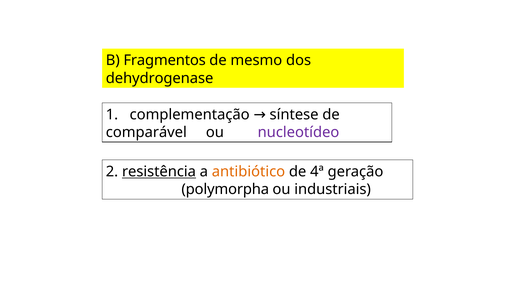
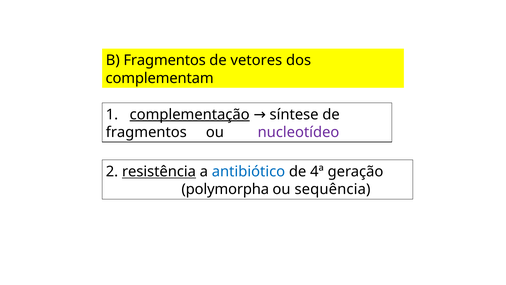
mesmo: mesmo -> vetores (256, 60)
dehydrogenase: dehydrogenase -> complementam (160, 78)
complementação underline: none -> present (190, 114)
comparável: comparável -> fragmentos (146, 132)
antibiótico colour: orange -> blue (248, 171)
industriais: industriais -> sequência (333, 189)
